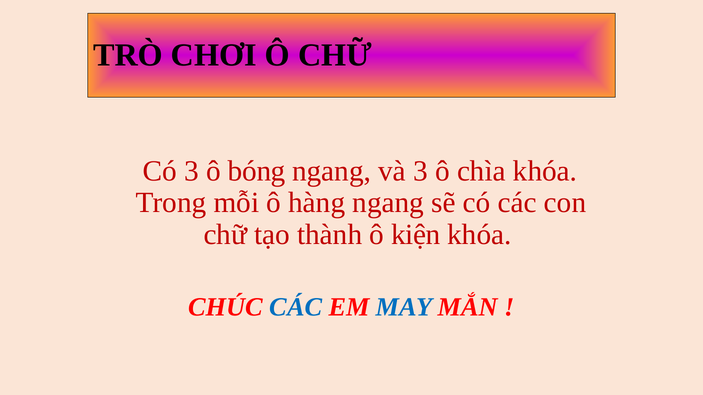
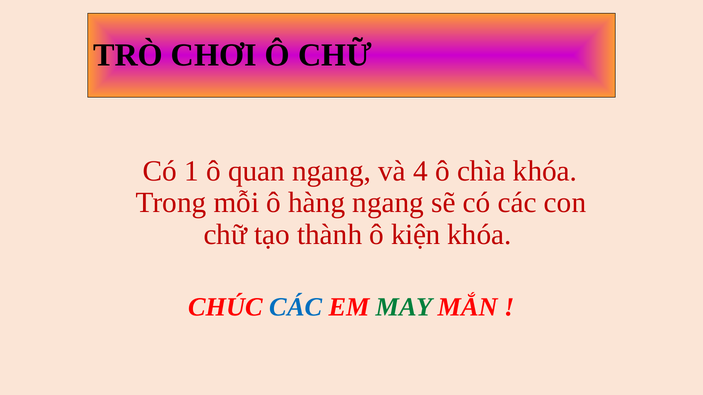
Có 3: 3 -> 1 (192, 171)
bóng: bóng -> quan (257, 171)
và 3: 3 -> 4 (420, 171)
MAY colour: blue -> green (404, 308)
